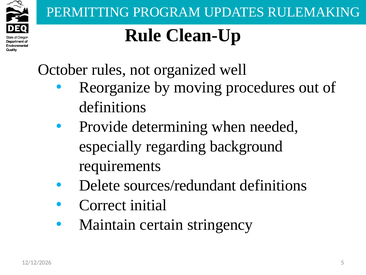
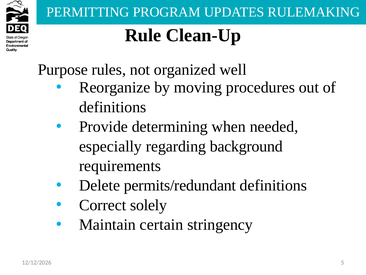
October: October -> Purpose (63, 70)
sources/redundant: sources/redundant -> permits/redundant (180, 185)
initial: initial -> solely (149, 205)
